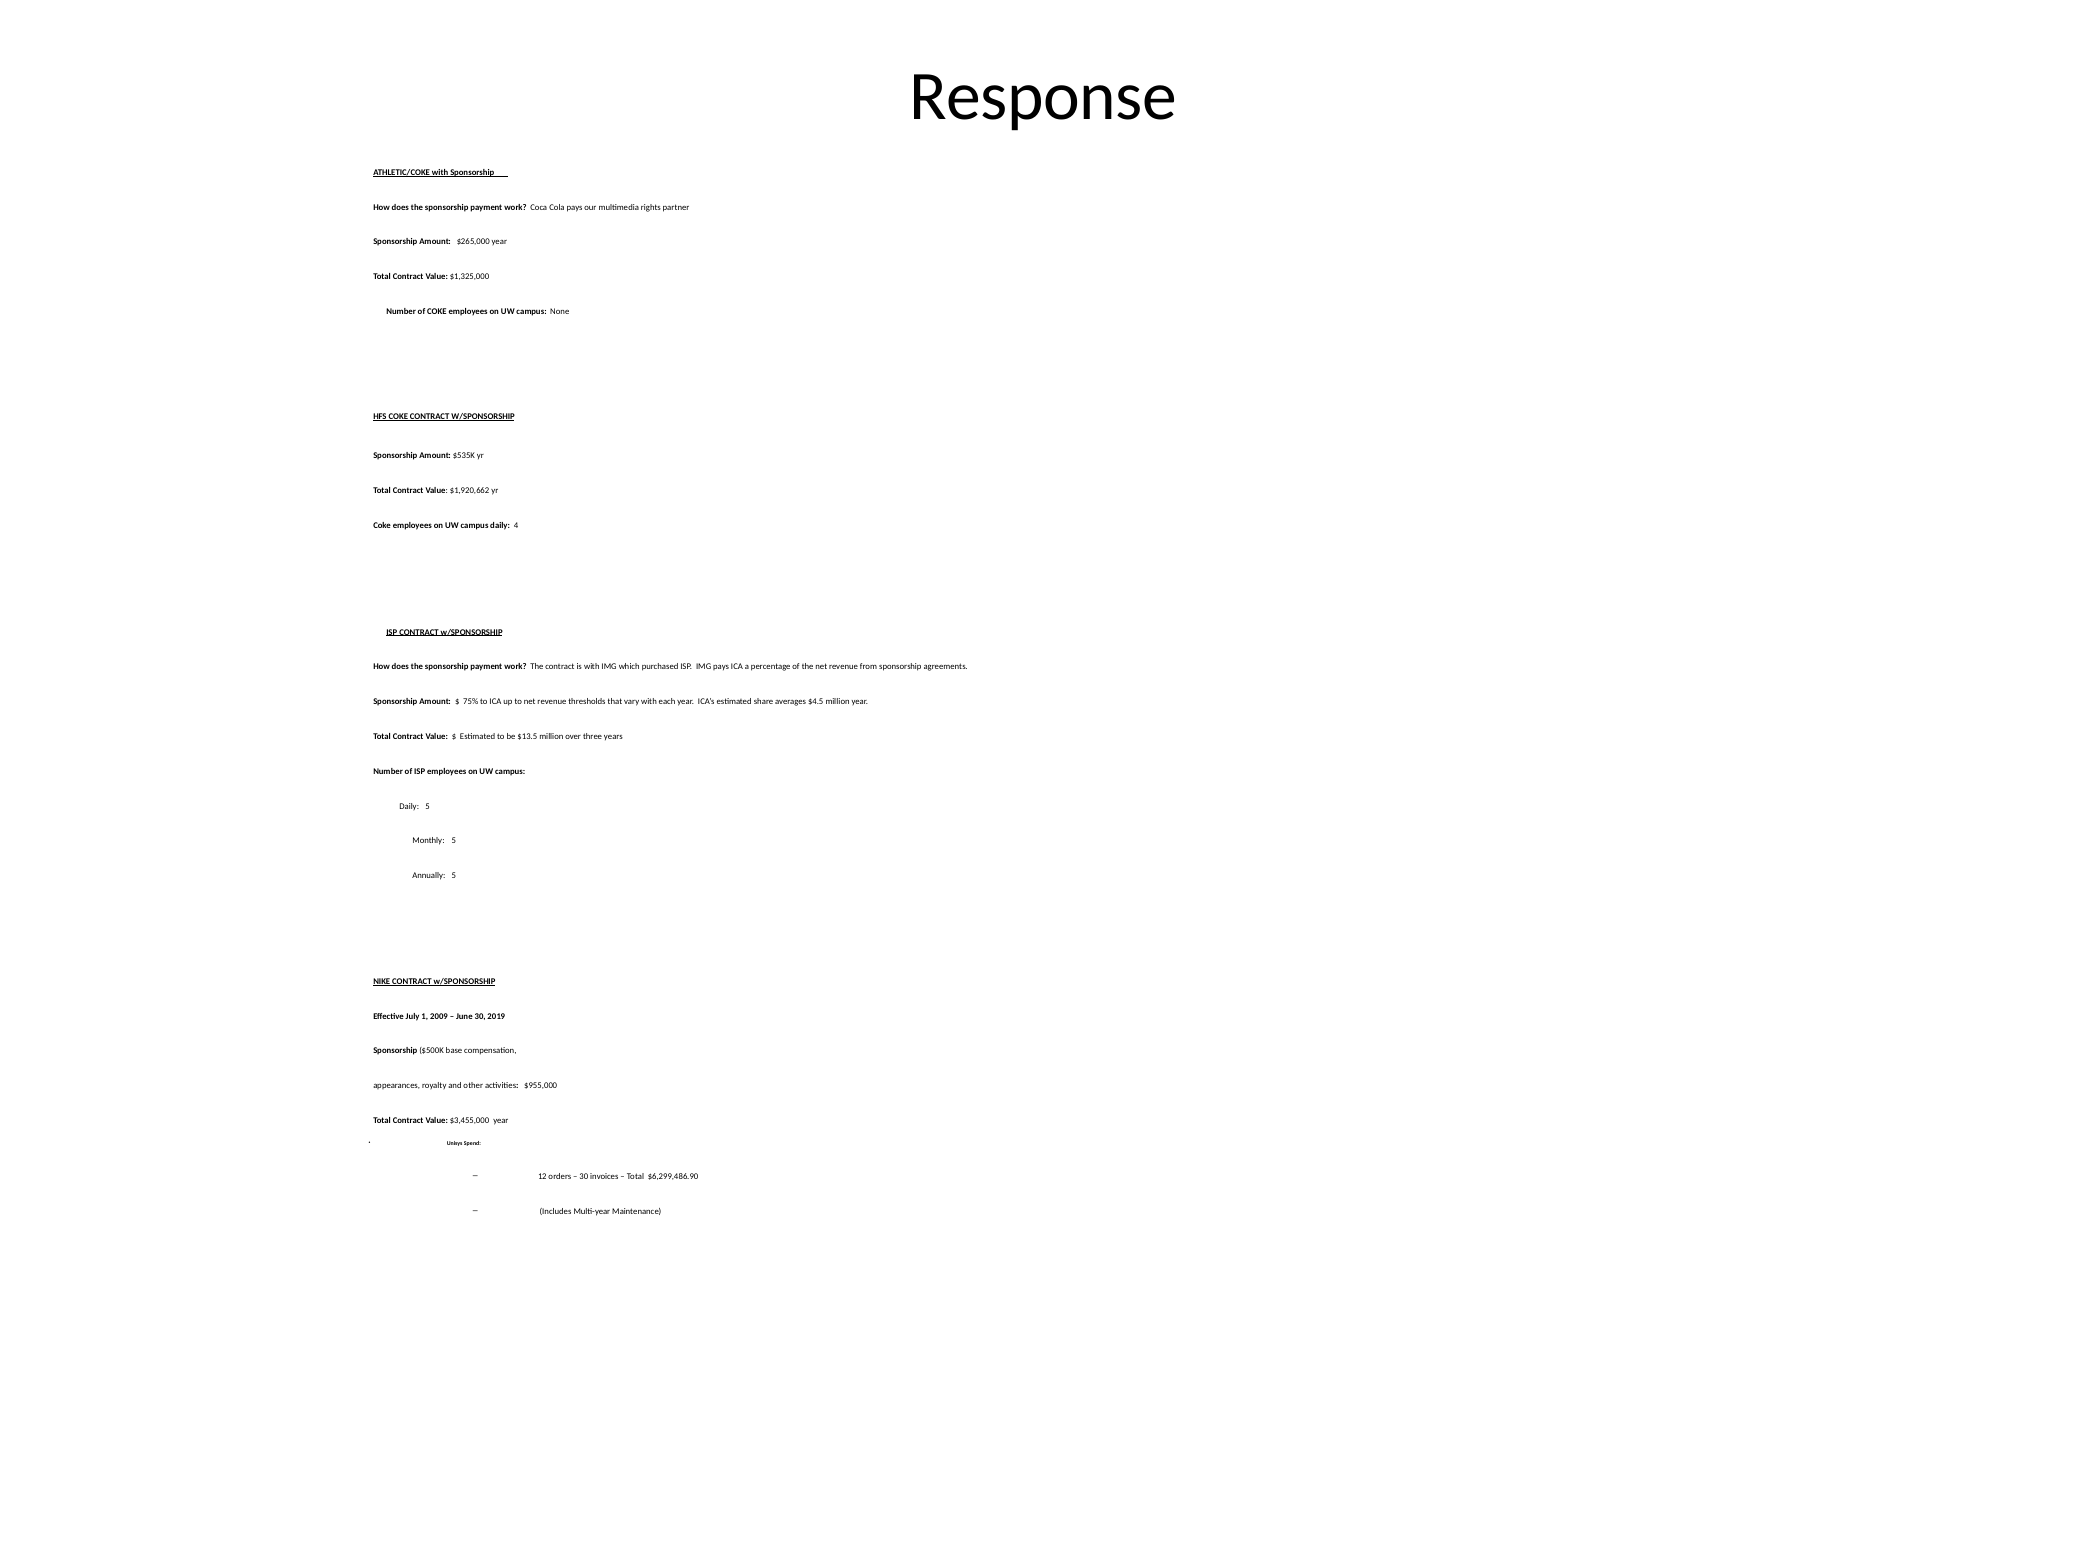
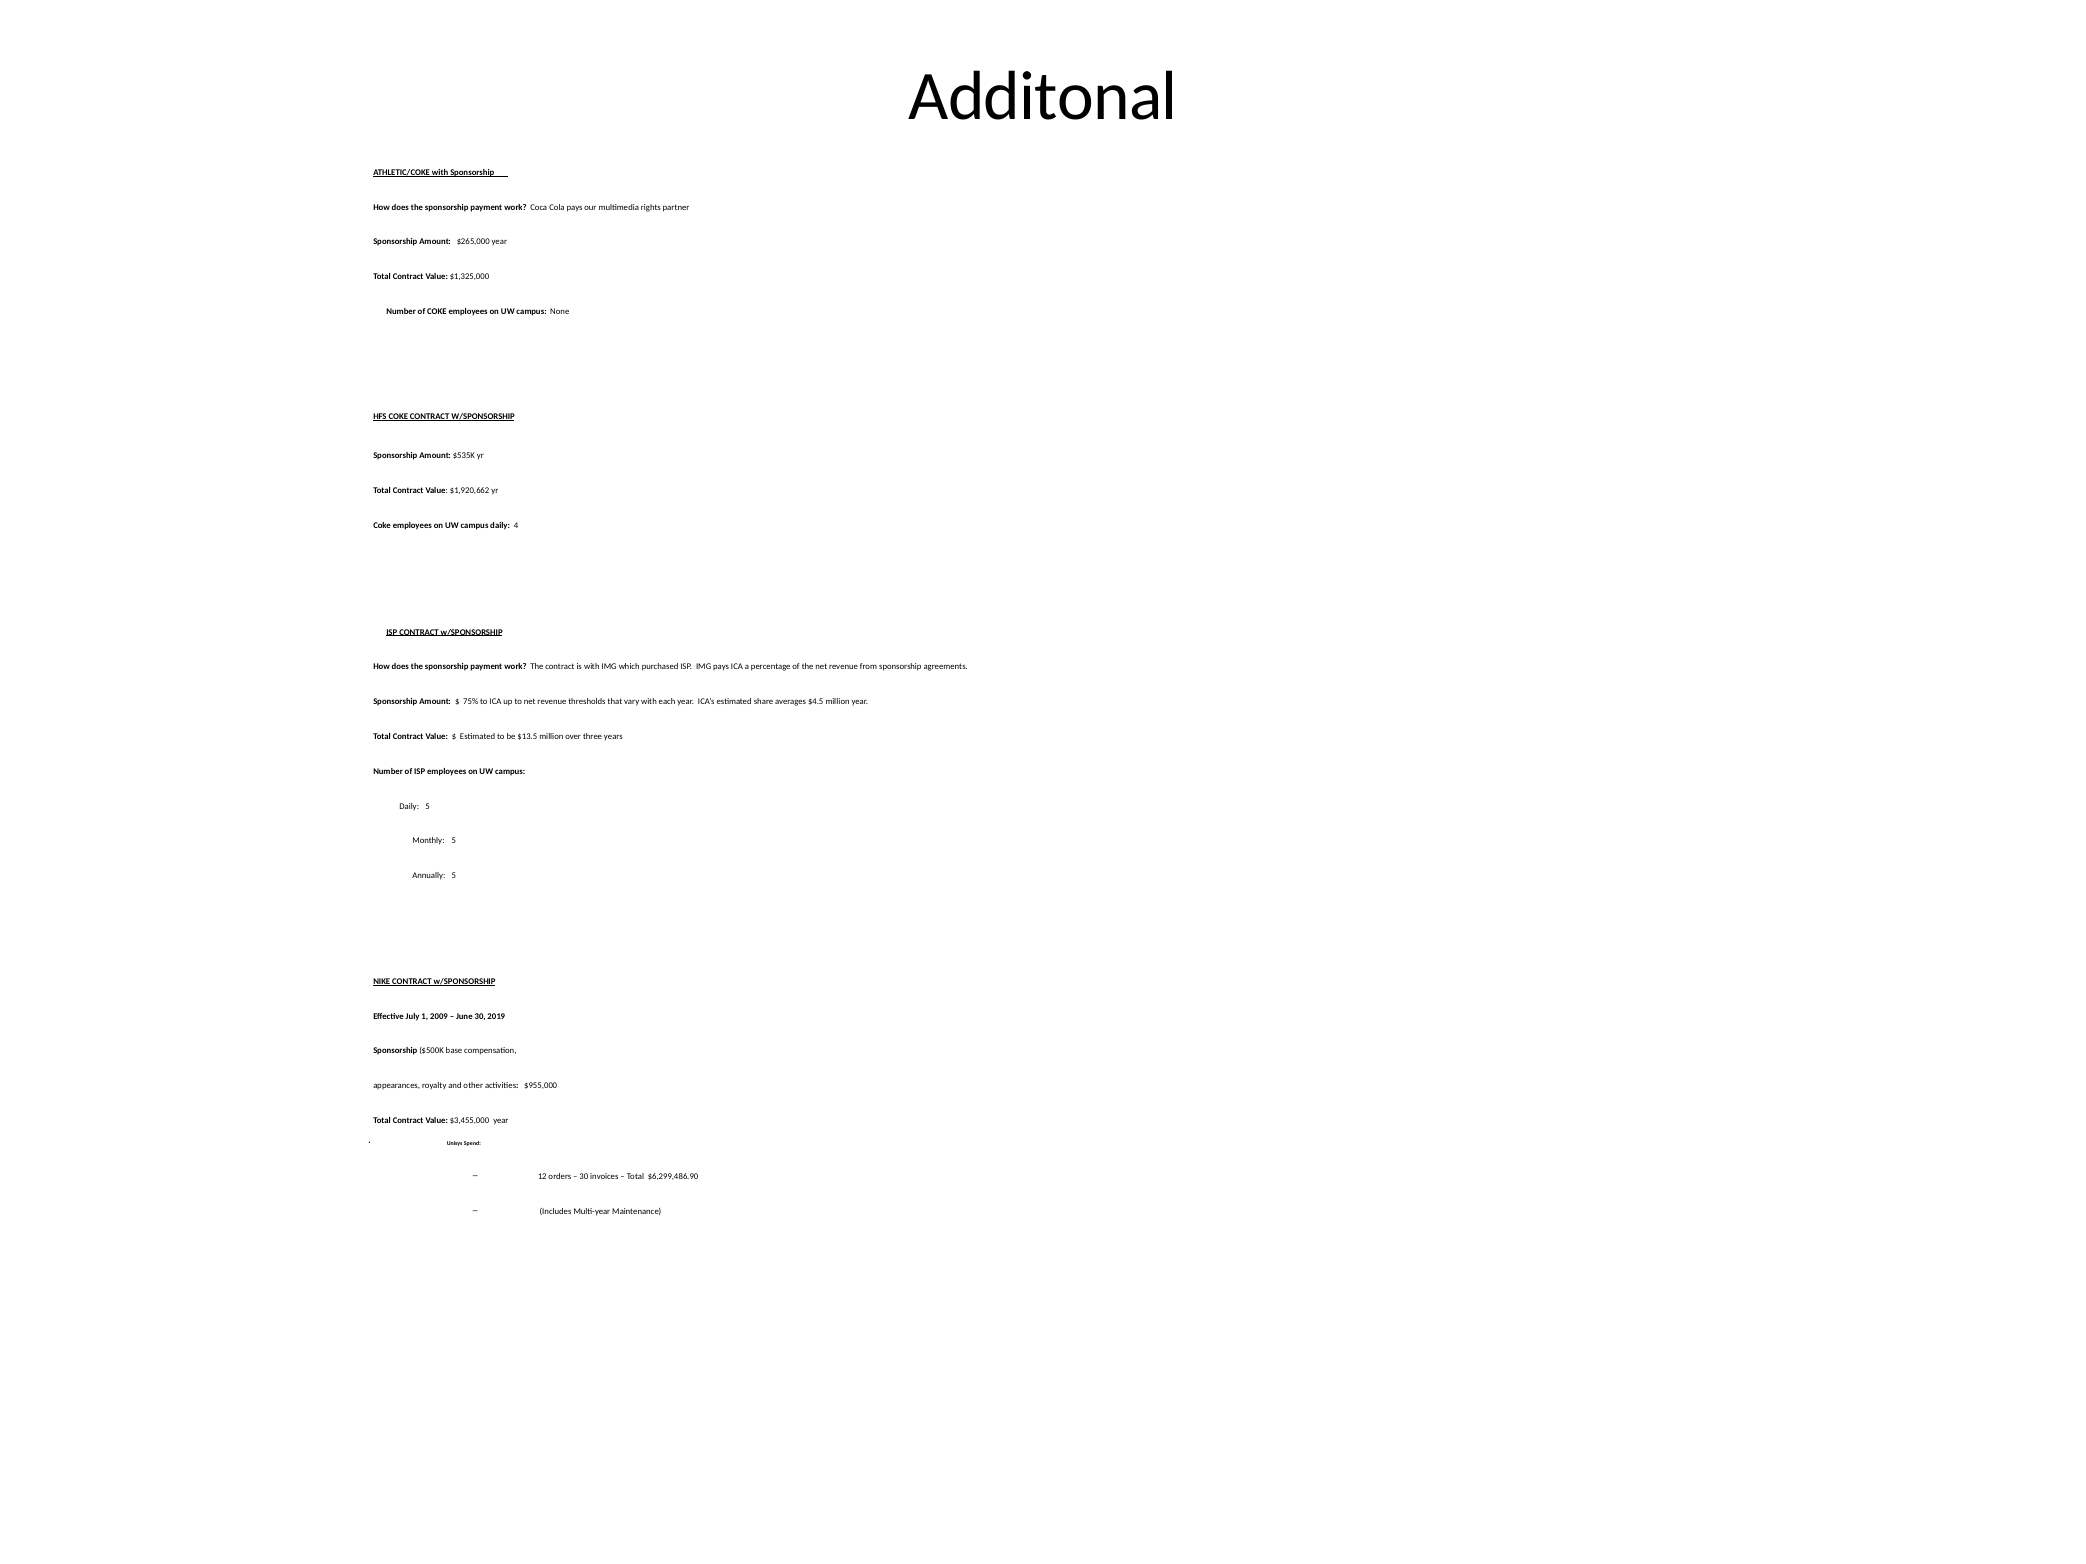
Response: Response -> Additonal (1043, 96)
